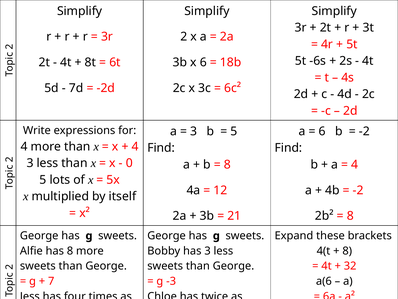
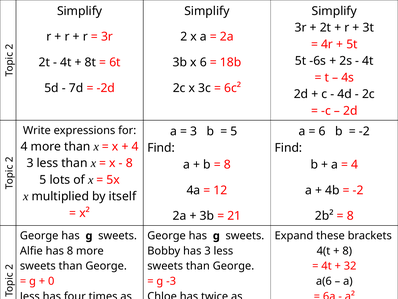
0: 0 -> 8 (129, 163)
7: 7 -> 0 (51, 281)
